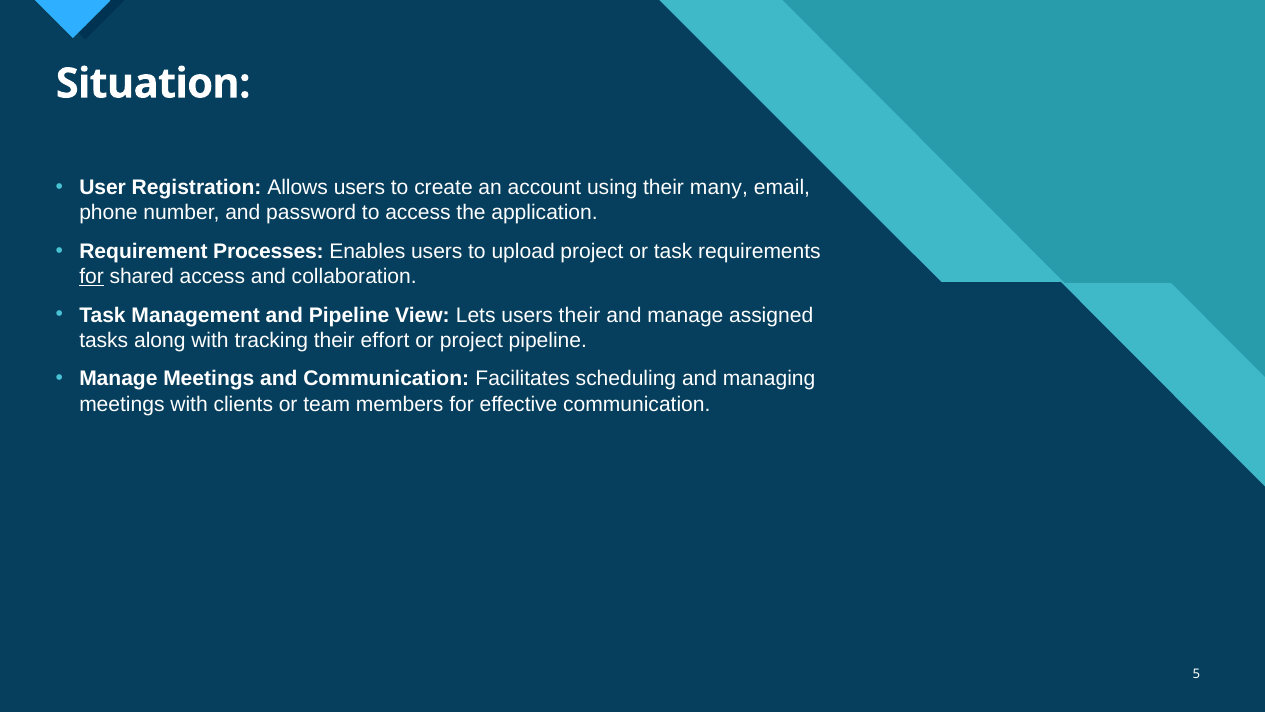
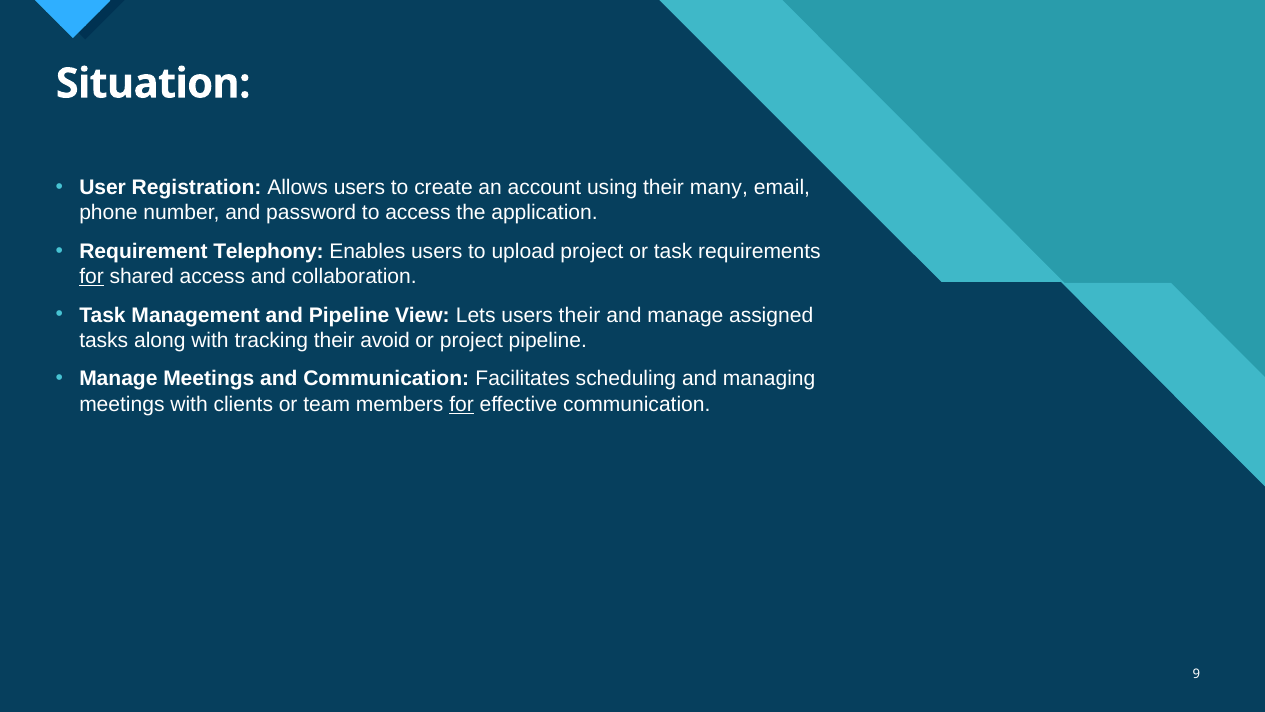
Processes: Processes -> Telephony (268, 251)
effort: effort -> avoid (385, 340)
for underline: none -> present (462, 404)
5: 5 -> 9 (1196, 674)
